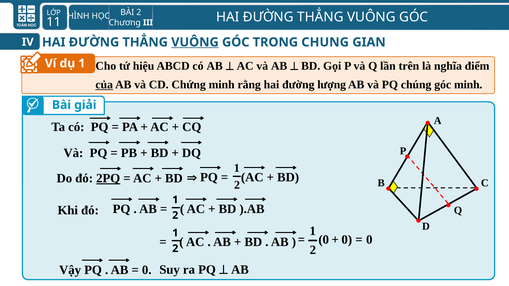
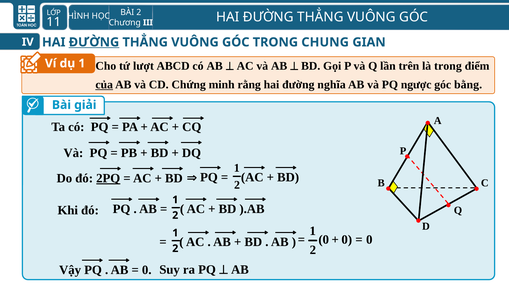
ĐƯỜNG underline: none -> present (94, 42)
VUÔNG underline: present -> none (195, 42)
hiệu: hiệu -> lượt (144, 66)
là nghĩa: nghĩa -> trong (448, 66)
lượng: lượng -> nghĩa (332, 85)
chúng: chúng -> ngược (416, 85)
góc minh: minh -> bằng (468, 85)
